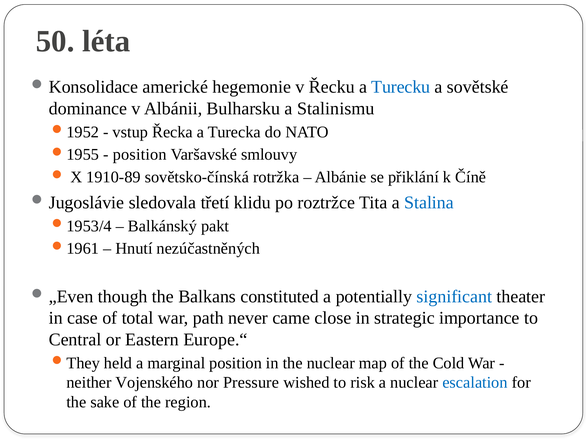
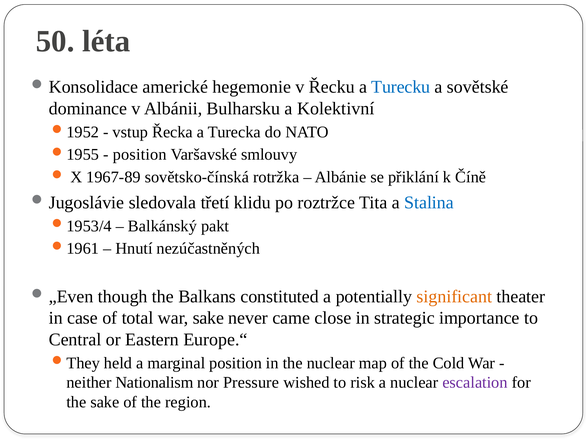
Stalinismu: Stalinismu -> Kolektivní (336, 109)
1910-89: 1910-89 -> 1967-89 (113, 177)
significant colour: blue -> orange (454, 297)
war path: path -> sake (208, 318)
Vojenského: Vojenského -> Nationalism (154, 383)
escalation colour: blue -> purple (475, 383)
